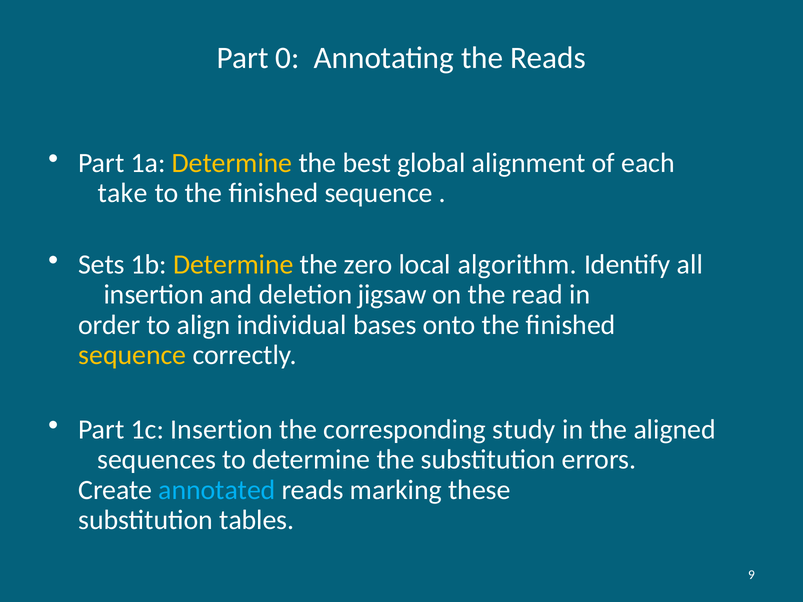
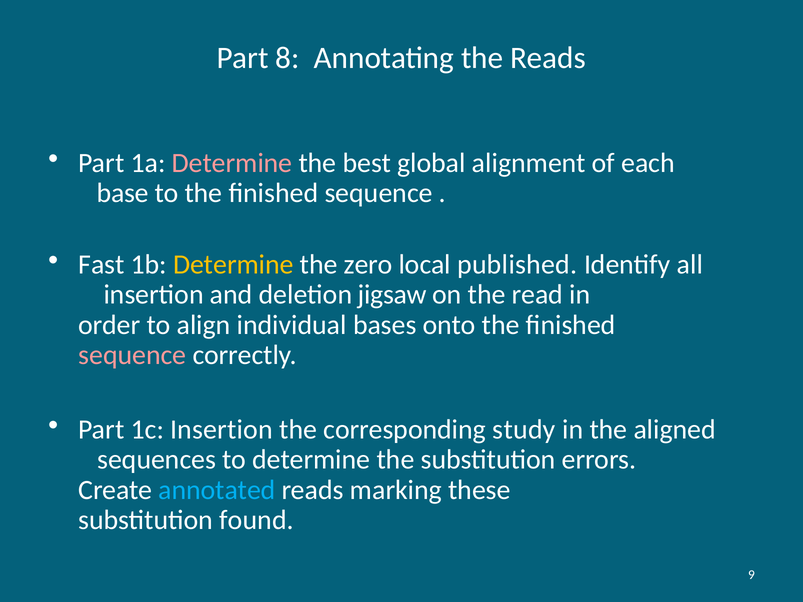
0: 0 -> 8 (288, 58)
Determine colour: yellow -> pink (232, 163)
take: take -> base (123, 193)
Sets: Sets -> Fast (101, 265)
algorithm: algorithm -> published (517, 265)
sequence colour: yellow -> pink (132, 355)
tables: tables -> found (257, 520)
